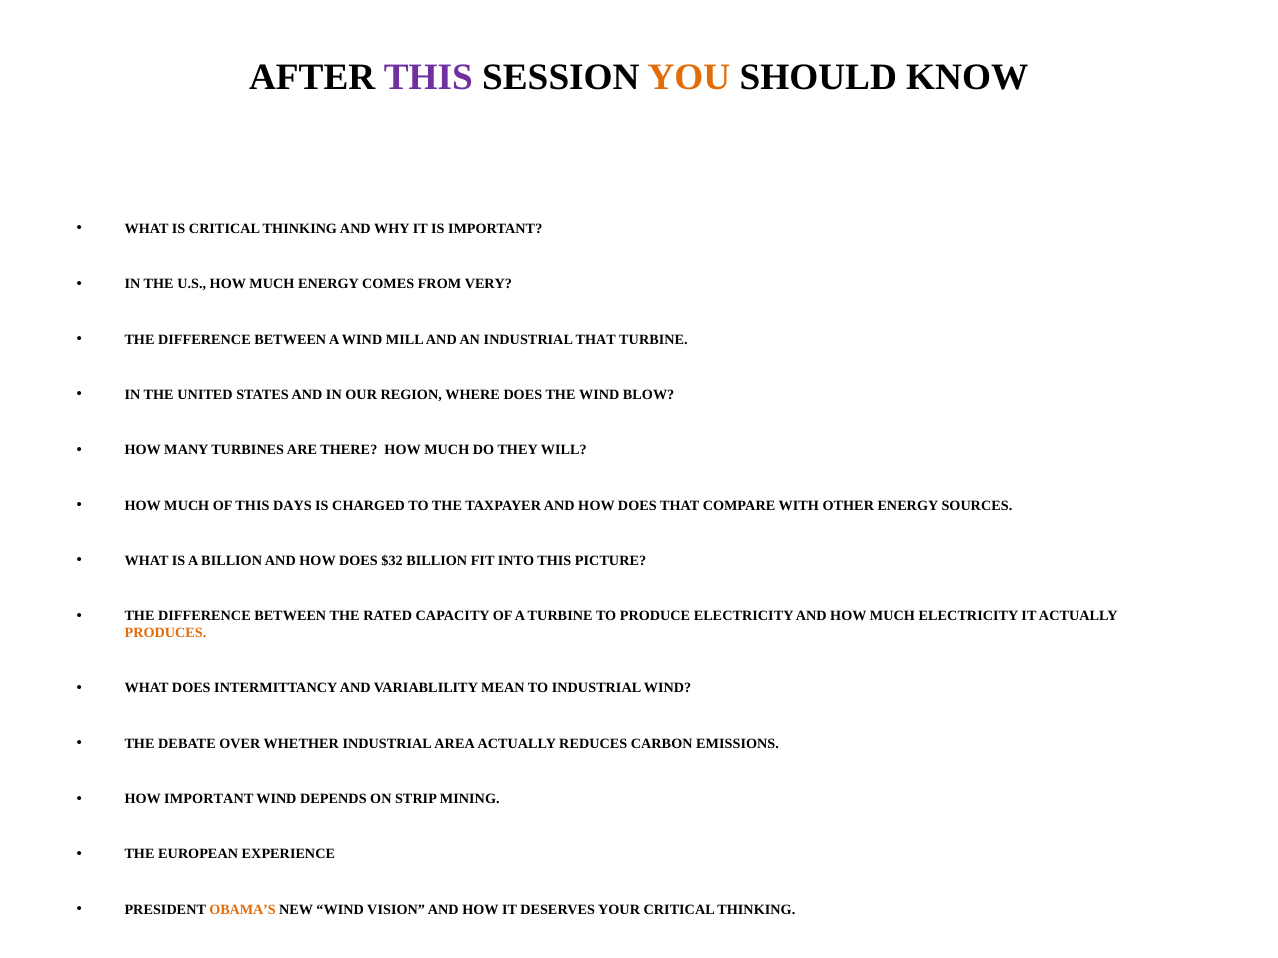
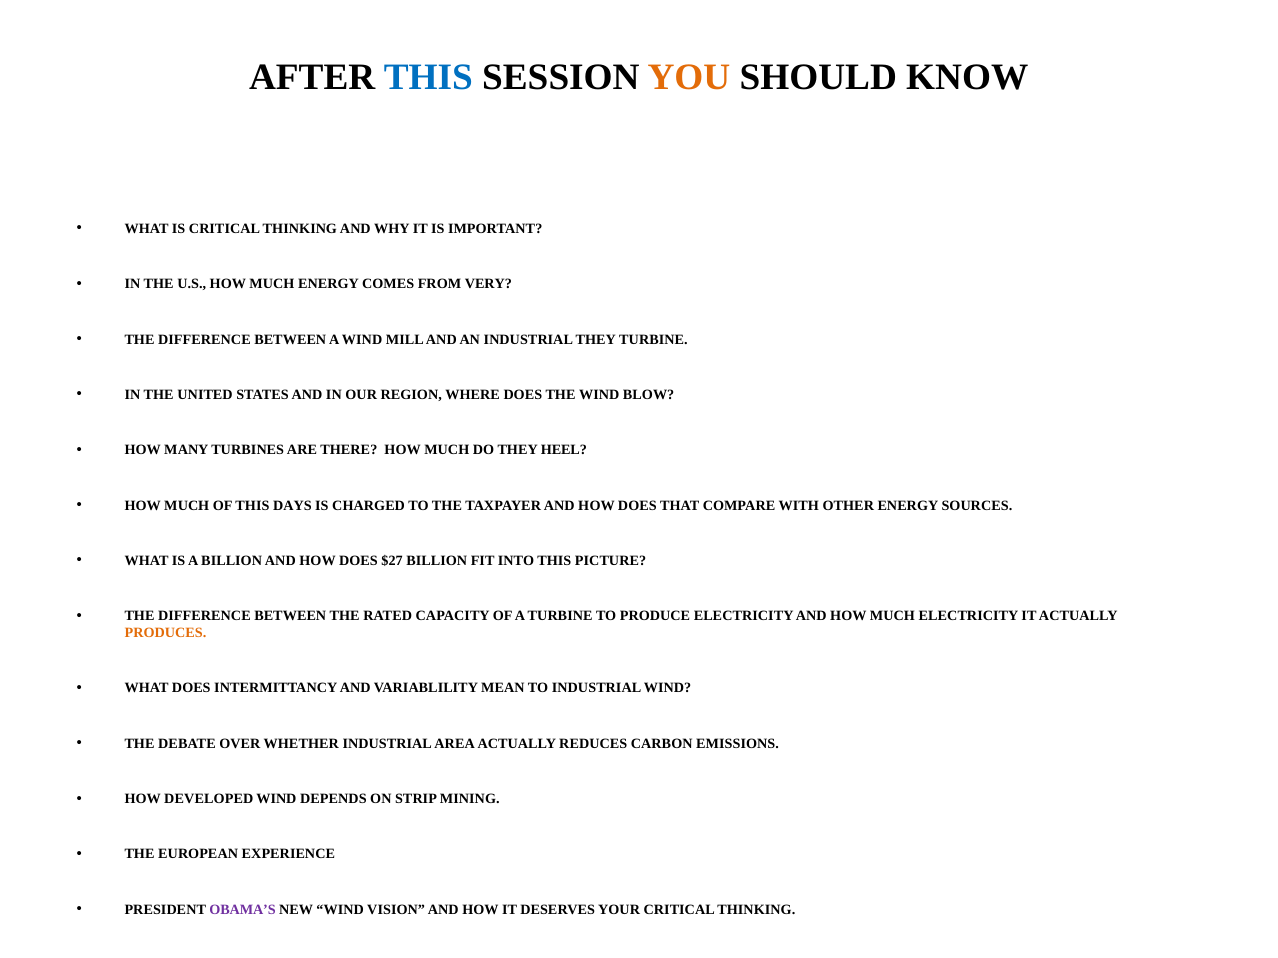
THIS colour: purple -> blue (428, 77)
INDUSTRIAL THAT: THAT -> THEY (596, 340)
WILL: WILL -> HEEL (564, 450)
$32: $32 -> $27 (392, 561)
HOW IMPORTANT: IMPORTANT -> DEVELOPED (209, 799)
OBAMA’S colour: orange -> purple (243, 910)
